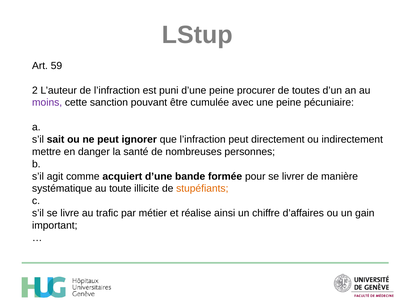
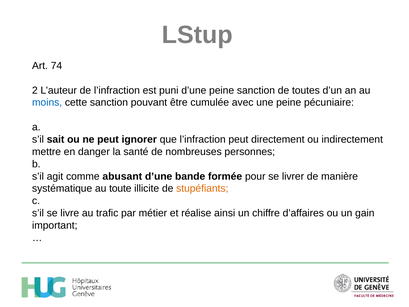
59: 59 -> 74 (56, 66)
peine procurer: procurer -> sanction (256, 90)
moins colour: purple -> blue (47, 103)
acquiert: acquiert -> abusant (122, 176)
